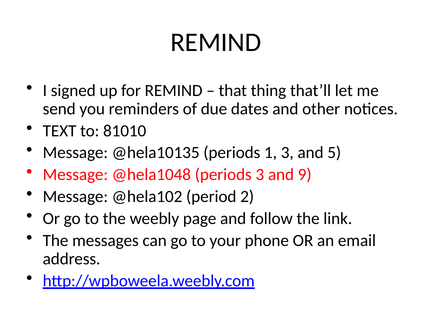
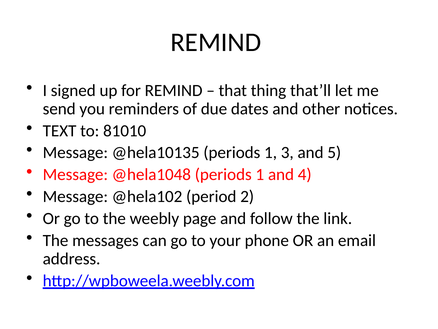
@hela1048 periods 3: 3 -> 1 (260, 174)
9: 9 -> 4 (305, 174)
